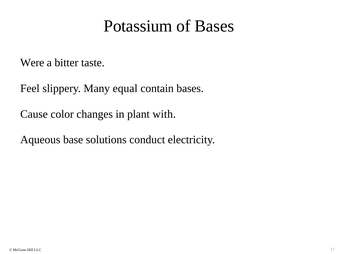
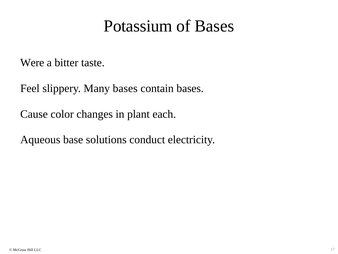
Many equal: equal -> bases (125, 88)
with: with -> each (164, 114)
